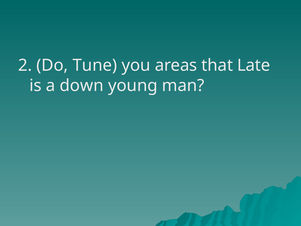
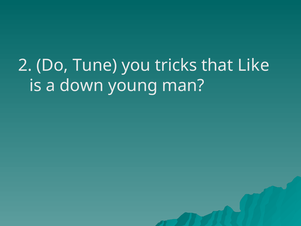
areas: areas -> tricks (176, 65)
Late: Late -> Like (253, 65)
